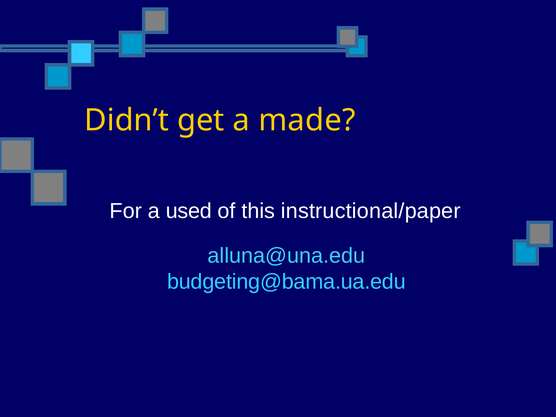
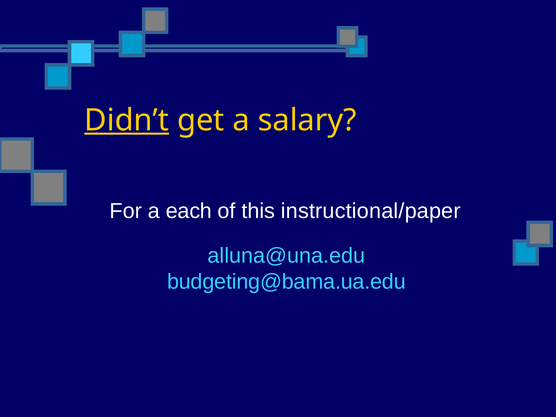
Didn’t underline: none -> present (127, 120)
made: made -> salary (307, 120)
used: used -> each (189, 211)
